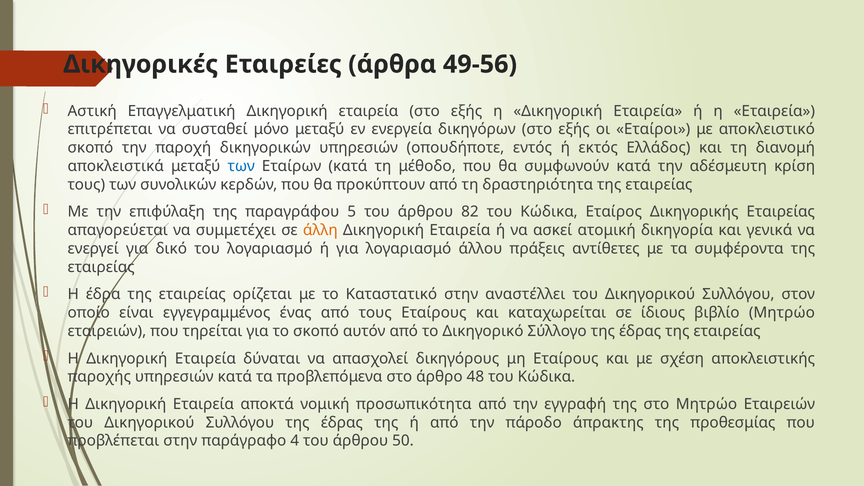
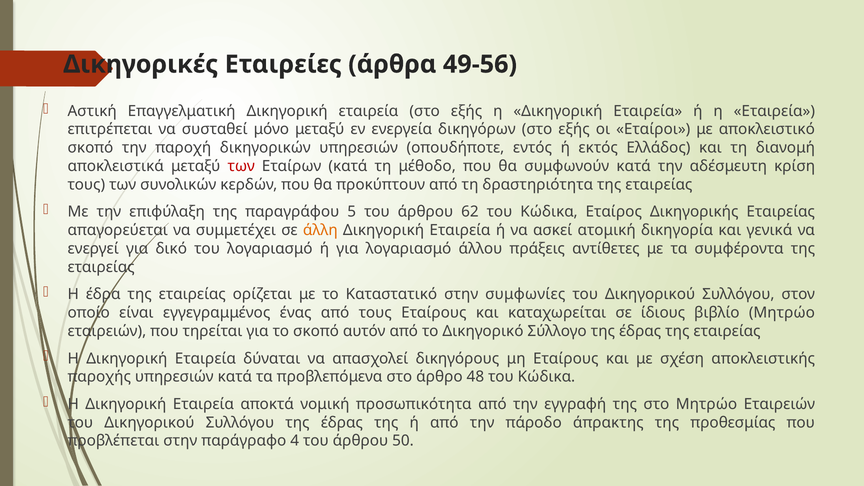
των colour: blue -> red (241, 166)
82: 82 -> 62 (470, 212)
αναστέλλει: αναστέλλει -> συμφωνίες (525, 294)
